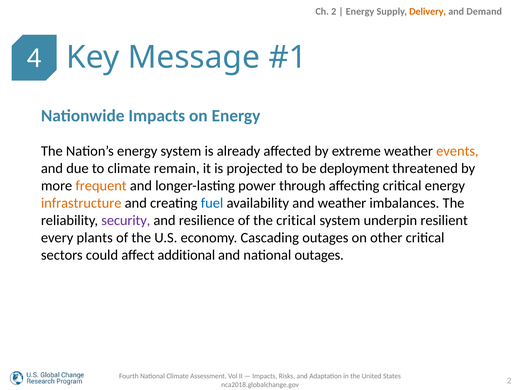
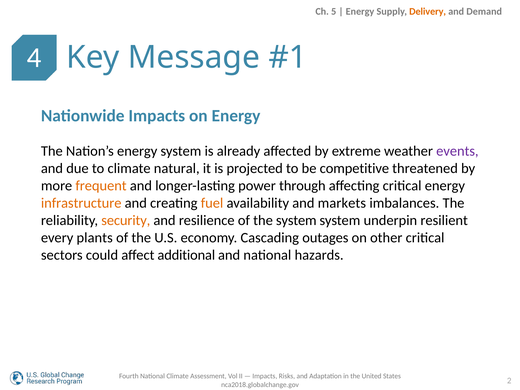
Ch 2: 2 -> 5 (334, 12)
events colour: orange -> purple (457, 151)
remain: remain -> natural (177, 168)
deployment: deployment -> competitive (354, 168)
fuel colour: blue -> orange (212, 203)
and weather: weather -> markets (342, 203)
security colour: purple -> orange (126, 220)
the critical: critical -> system (296, 220)
national outages: outages -> hazards (319, 255)
